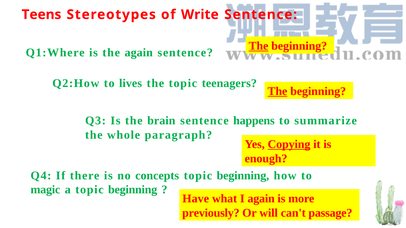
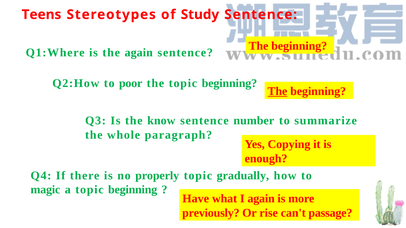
Write: Write -> Study (200, 15)
The underline: present -> none (259, 46)
lives: lives -> poor (131, 83)
the topic teenagers: teenagers -> beginning (229, 83)
brain: brain -> know (161, 121)
happens: happens -> number (254, 121)
Copying underline: present -> none (289, 145)
concepts: concepts -> properly (157, 176)
beginning: beginning -> gradually (243, 176)
will: will -> rise (269, 213)
